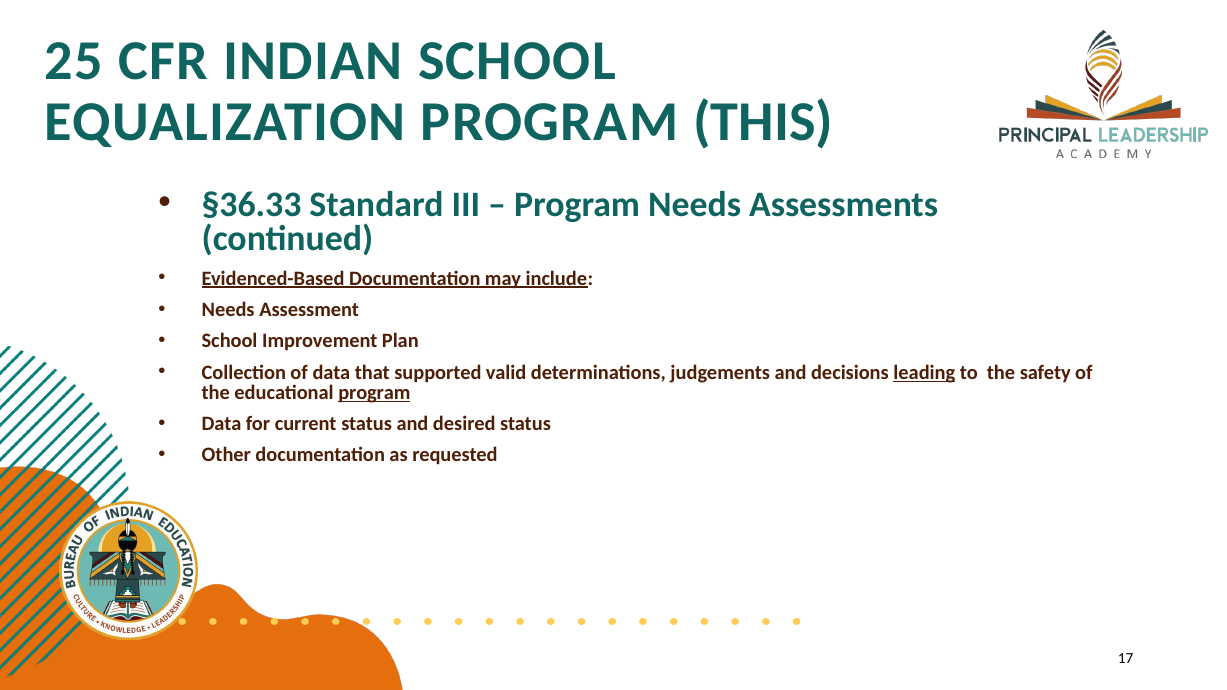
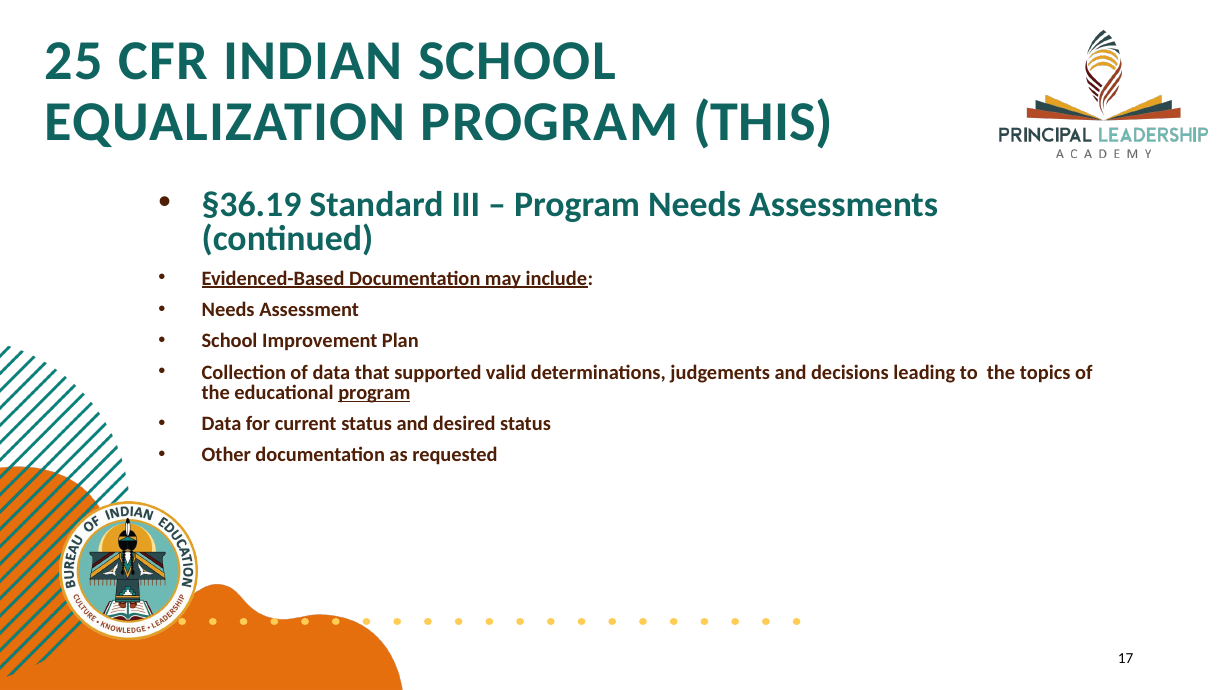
§36.33: §36.33 -> §36.19 (252, 204)
leading underline: present -> none (924, 373)
safety: safety -> topics (1045, 373)
